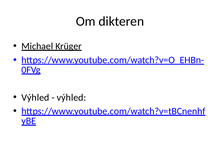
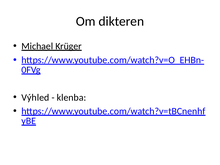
výhled: výhled -> klenba (72, 97)
